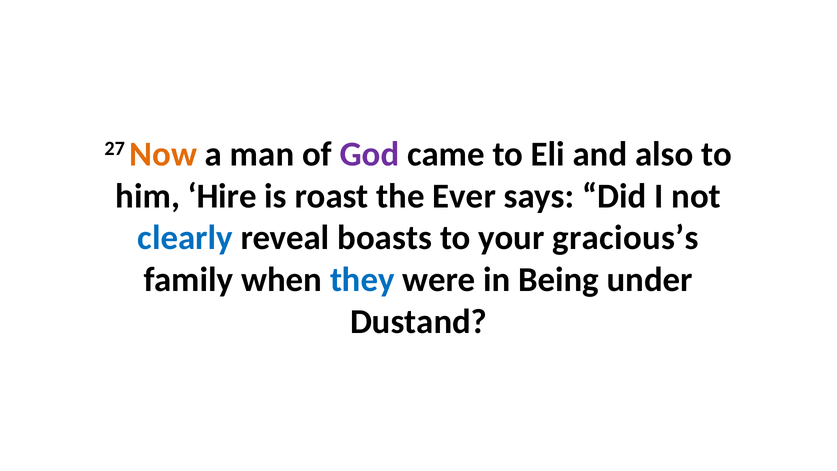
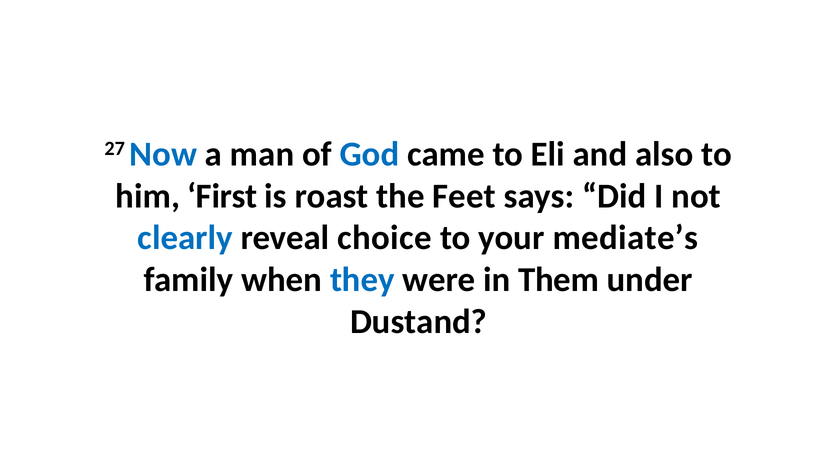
Now colour: orange -> blue (163, 154)
God colour: purple -> blue (369, 154)
Hire: Hire -> First (222, 196)
Ever: Ever -> Feet (464, 196)
boasts: boasts -> choice (385, 238)
gracious’s: gracious’s -> mediate’s (625, 238)
Being: Being -> Them (559, 280)
